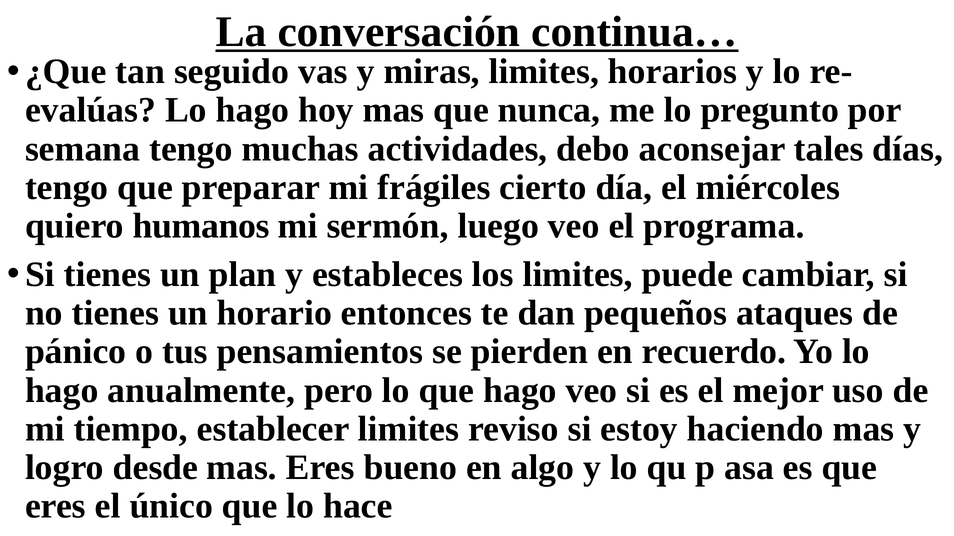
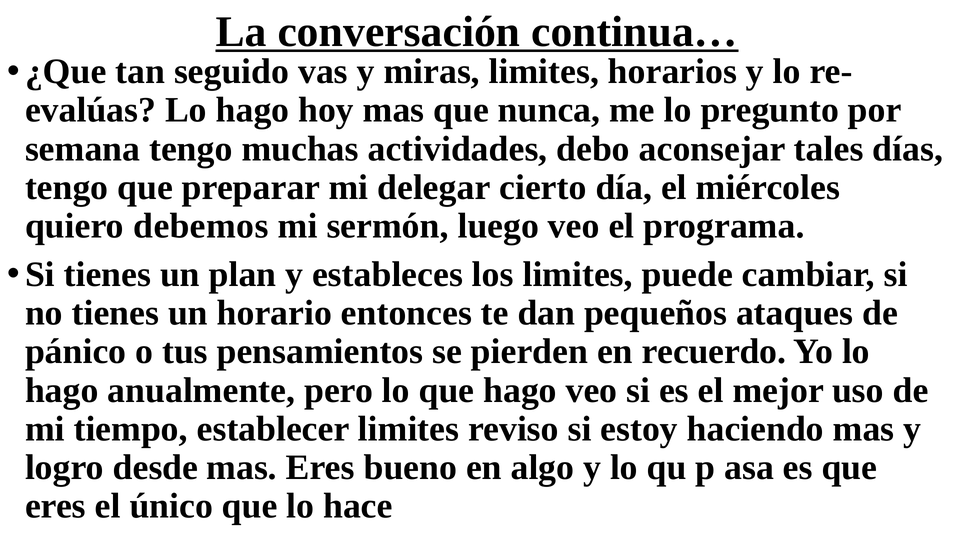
frágiles: frágiles -> delegar (434, 188)
humanos: humanos -> debemos (201, 226)
